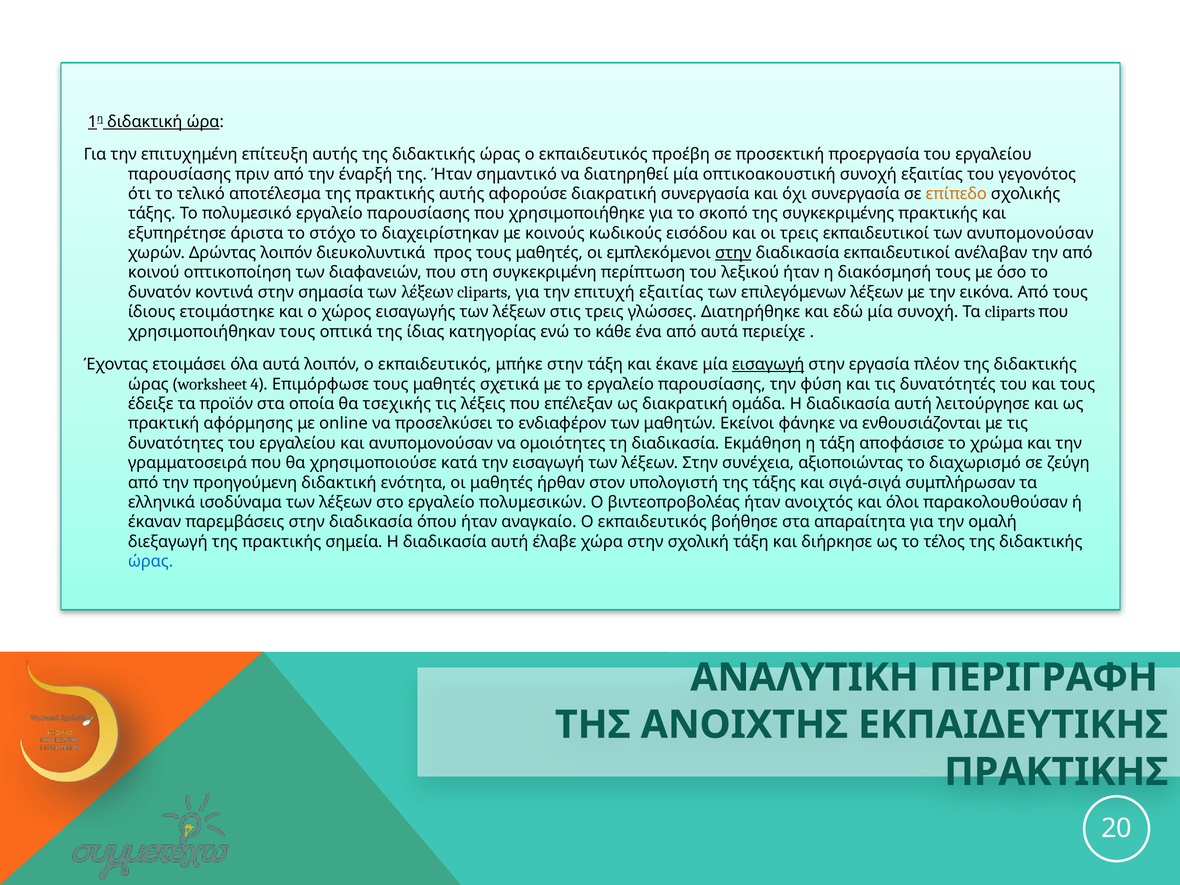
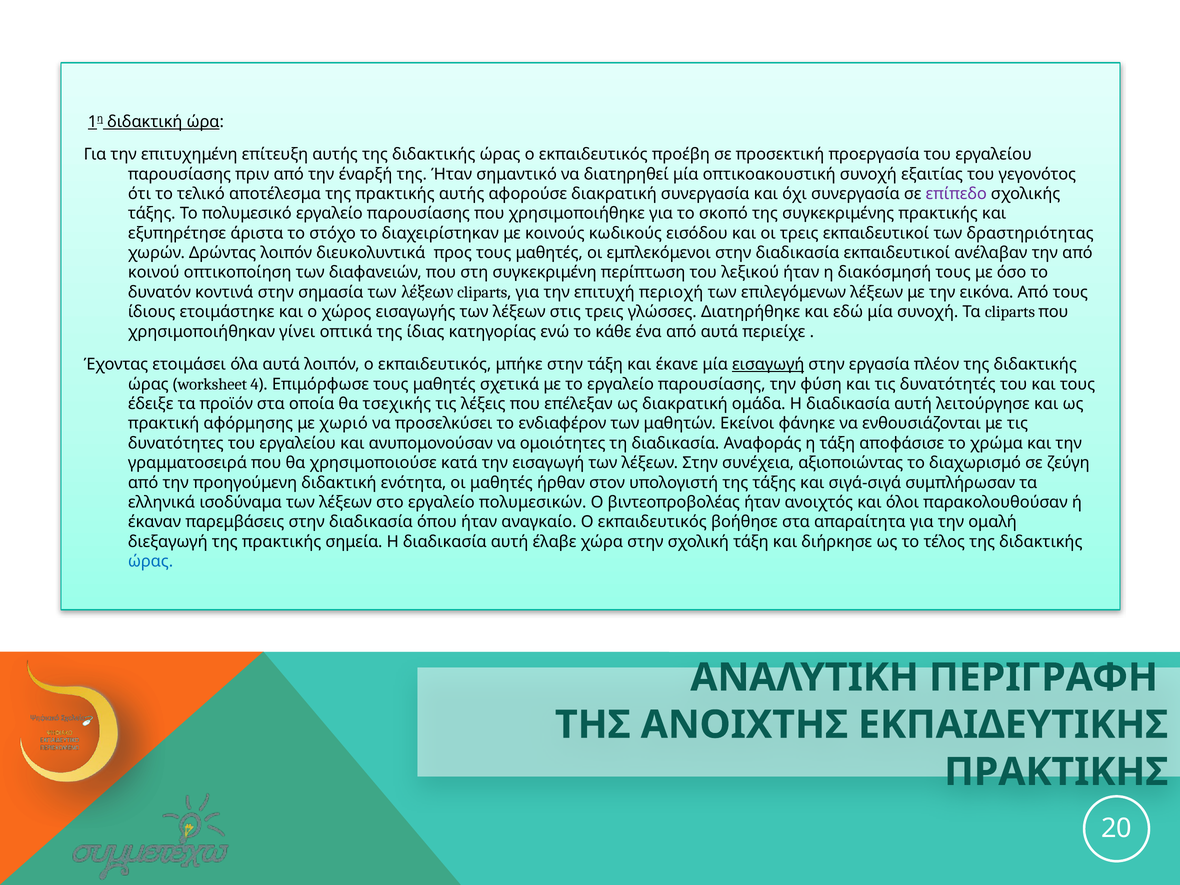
επίπεδο colour: orange -> purple (956, 194)
των ανυπομονούσαν: ανυπομονούσαν -> δραστηριότητας (1030, 233)
στην underline: present -> none (733, 253)
επιτυχή εξαιτίας: εξαιτίας -> περιοχή (671, 292)
χρησιμοποιήθηκαν τους: τους -> γίνει (297, 332)
online: online -> χωριό (343, 424)
Εκμάθηση: Εκμάθηση -> Αναφοράς (763, 443)
